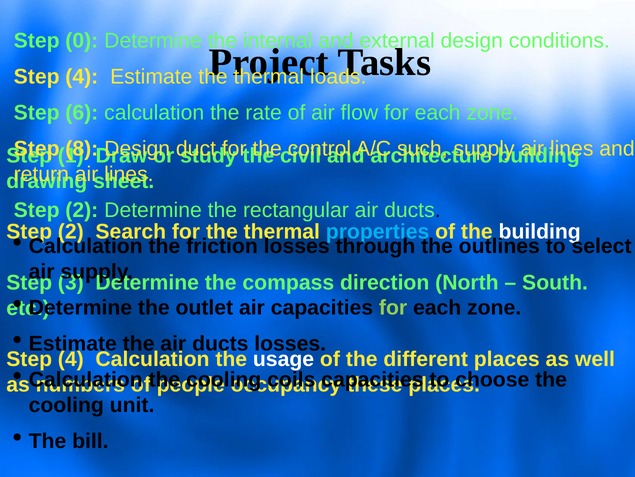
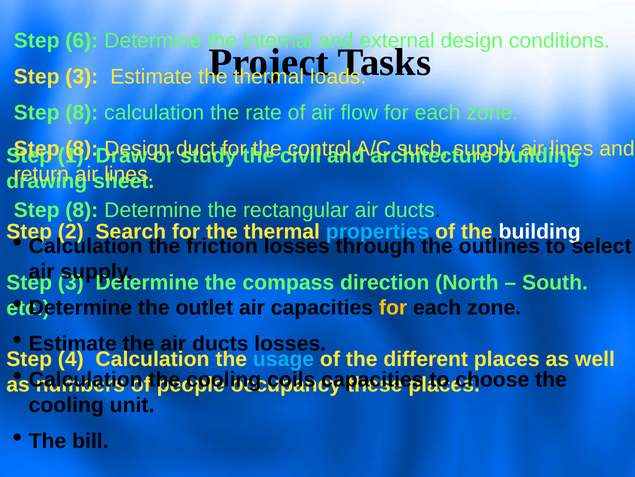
0: 0 -> 6 (82, 40)
4: 4 -> 3 (82, 76)
6: 6 -> 8 (82, 112)
2: 2 -> 8 (82, 210)
for colour: light green -> yellow (393, 307)
usage colour: white -> light blue (284, 359)
